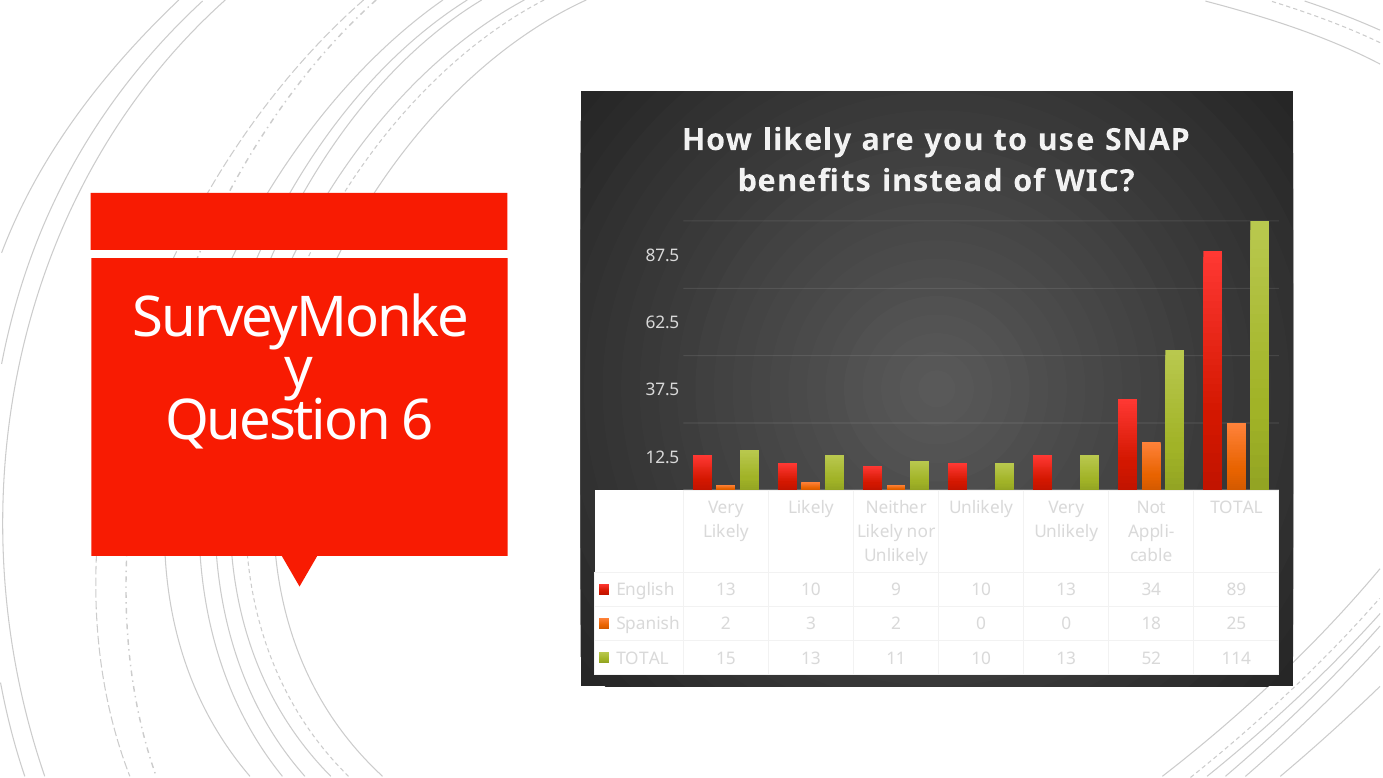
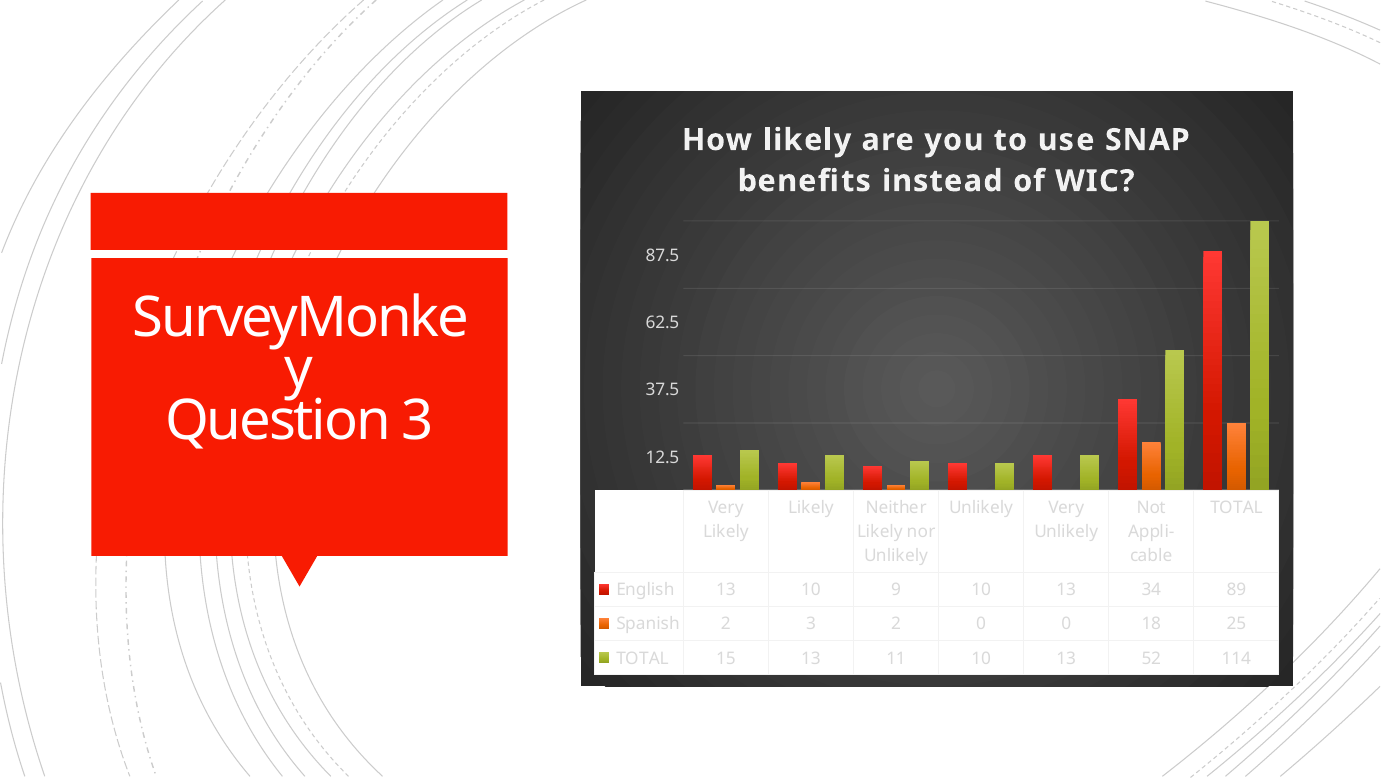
Question 6: 6 -> 3 (417, 421)
